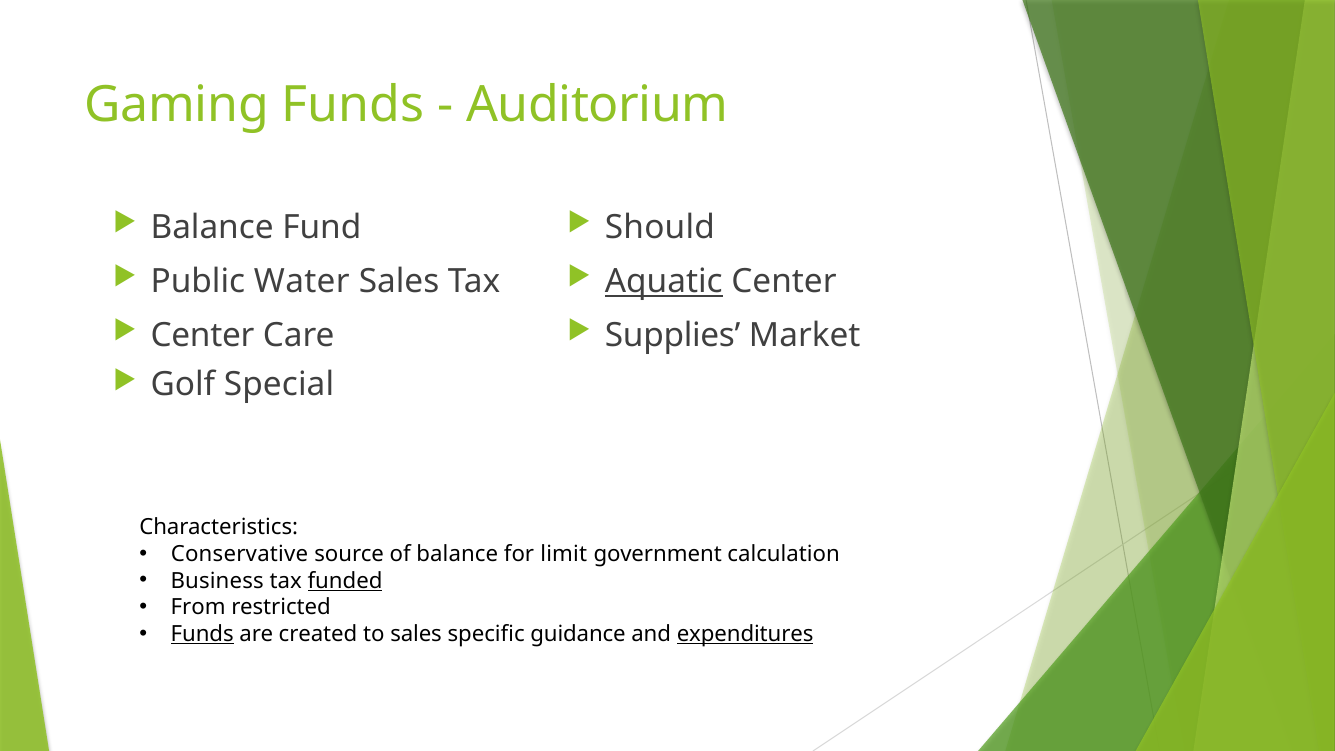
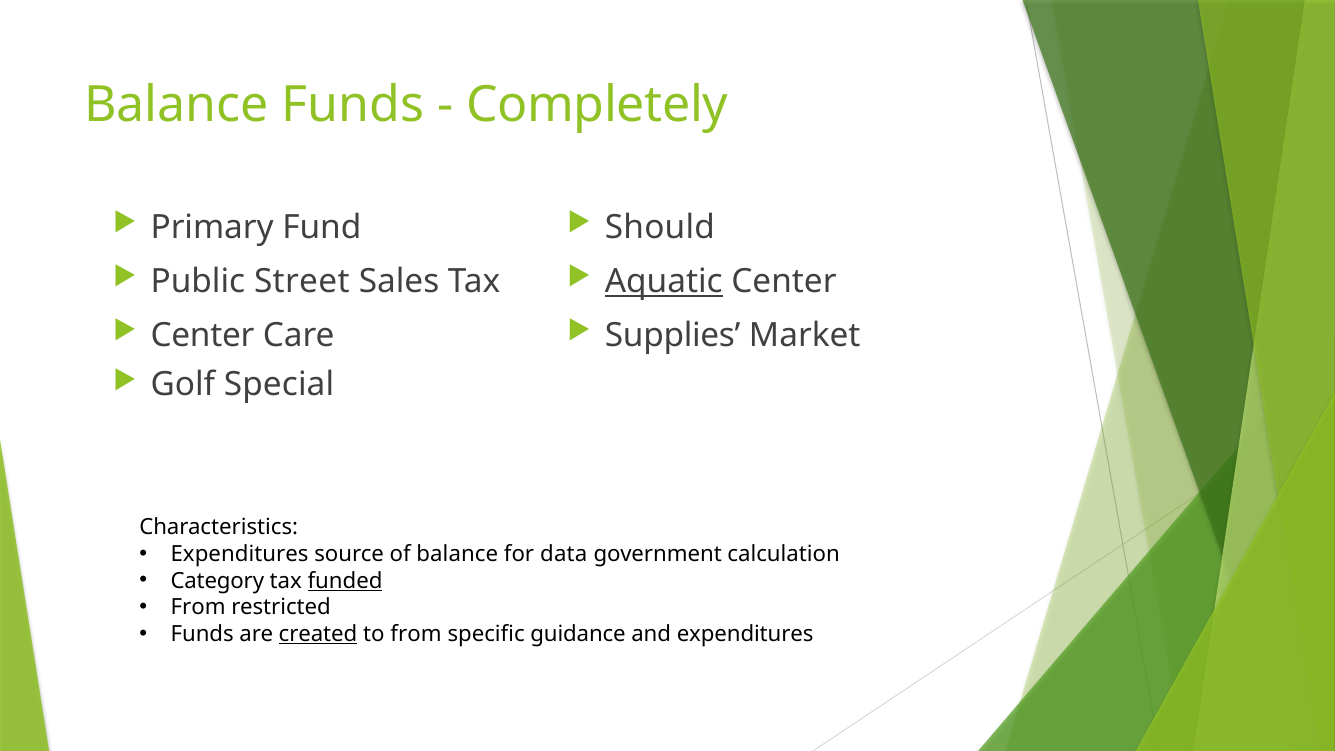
Gaming: Gaming -> Balance (176, 105)
Auditorium: Auditorium -> Completely (597, 105)
Balance: Balance -> Primary (212, 228)
Water: Water -> Street (302, 282)
Conservative: Conservative -> Expenditures (240, 554)
limit: limit -> data (564, 554)
Business: Business -> Category (217, 581)
Funds underline: present -> none (202, 634)
created underline: none -> present (318, 634)
to sales: sales -> from (416, 634)
expenditures underline: present -> none (745, 634)
